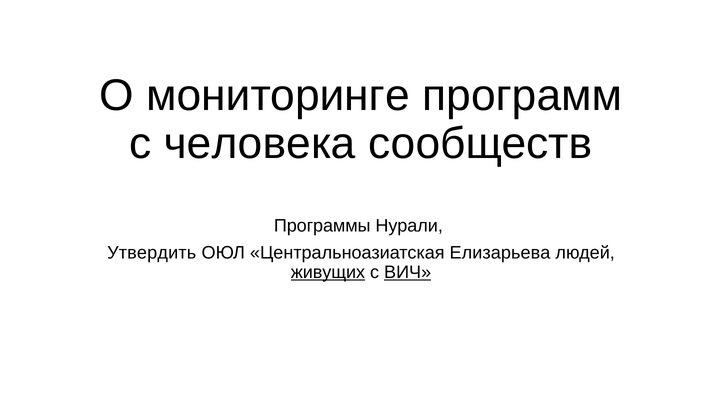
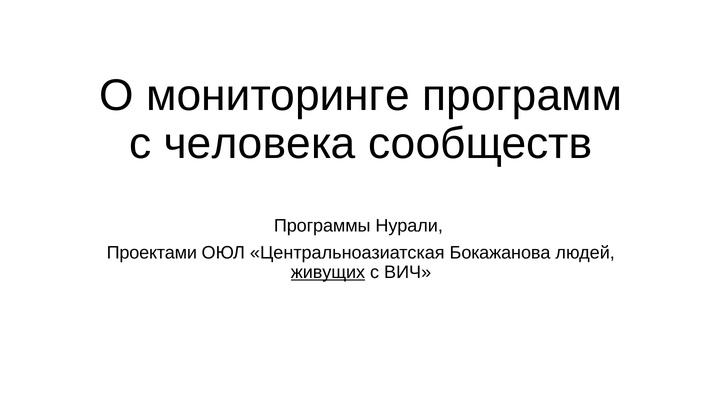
Утвердить: Утвердить -> Проектами (152, 253)
Елизарьева: Елизарьева -> Бокажанова (500, 253)
ВИЧ underline: present -> none (408, 272)
